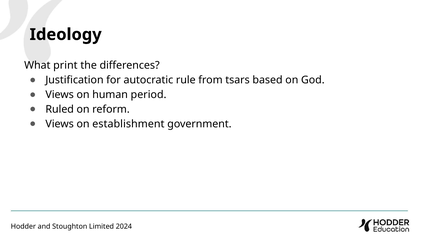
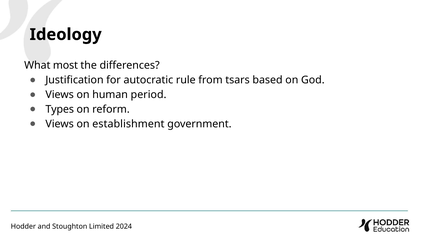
print: print -> most (65, 65)
Ruled: Ruled -> Types (60, 109)
